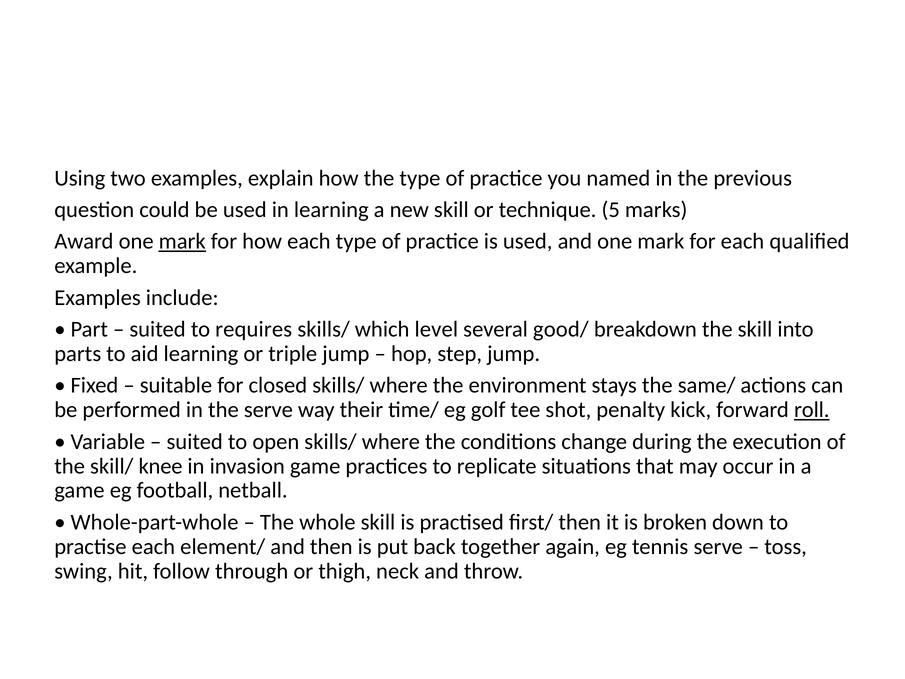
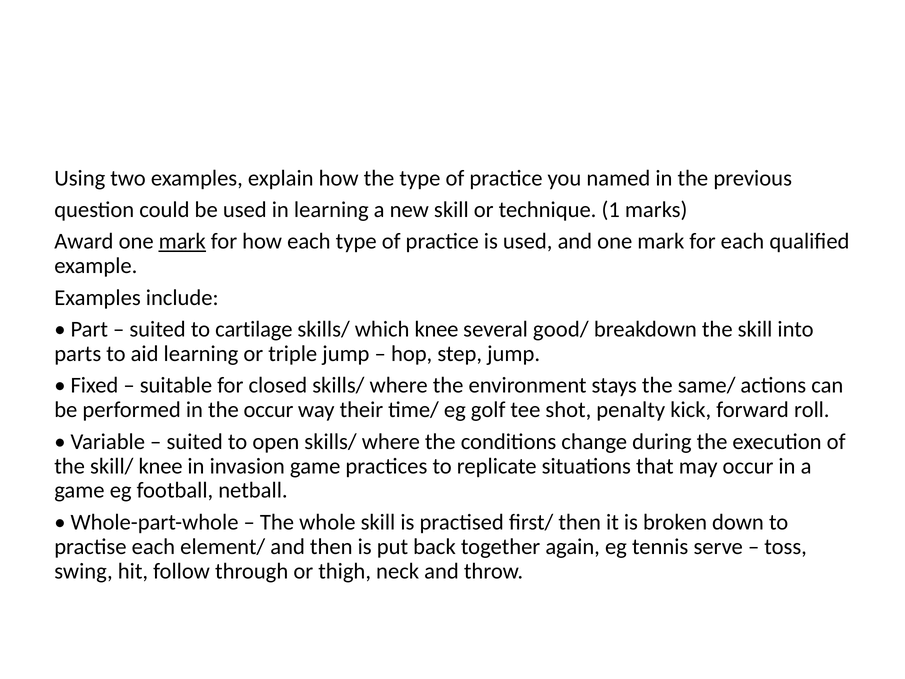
5: 5 -> 1 (611, 210)
requires: requires -> cartilage (254, 329)
which level: level -> knee (437, 329)
the serve: serve -> occur (269, 410)
roll underline: present -> none (812, 410)
